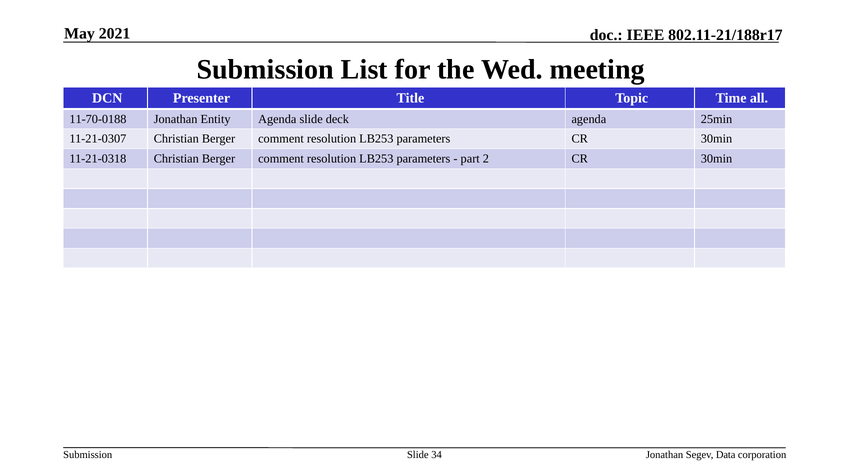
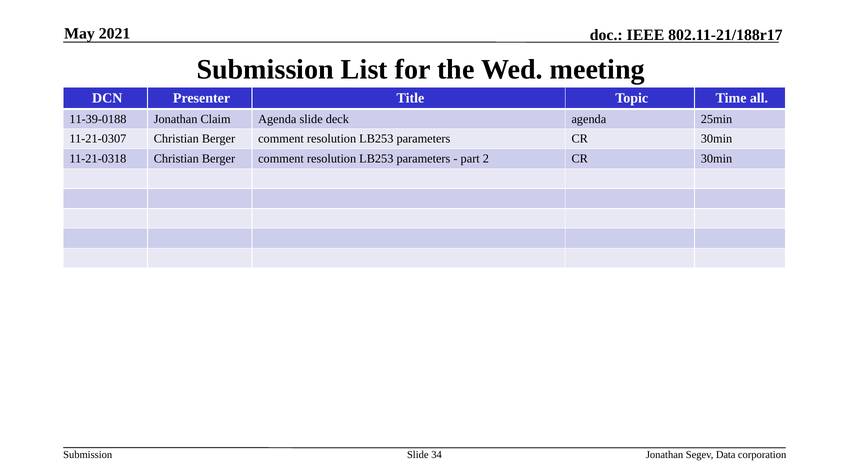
11-70-0188: 11-70-0188 -> 11-39-0188 (98, 119)
Entity: Entity -> Claim (216, 119)
